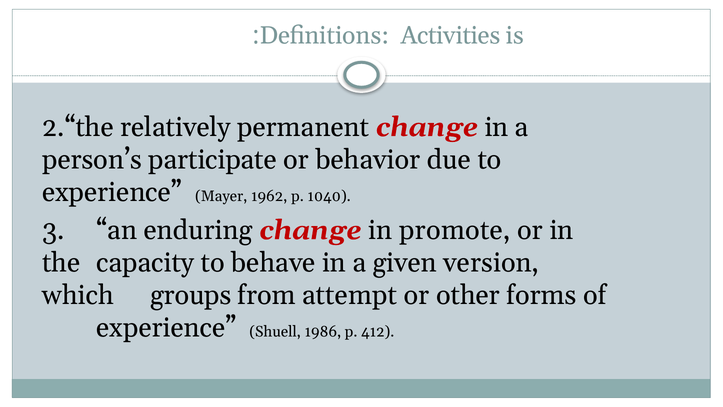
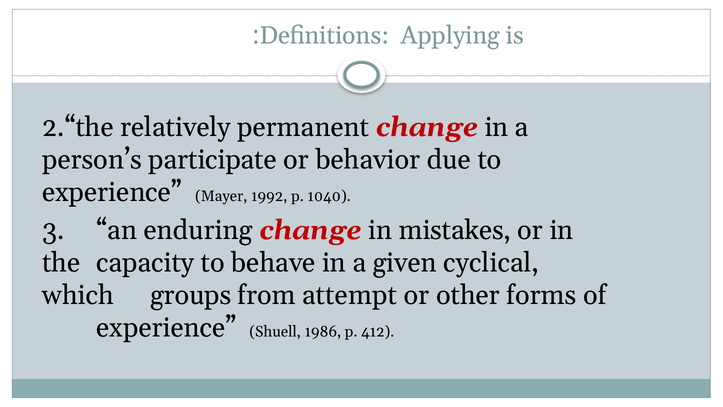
Activities: Activities -> Applying (450, 36)
1962: 1962 -> 1992 (269, 196)
promote: promote -> mistakes (455, 230)
version: version -> cyclical (491, 263)
